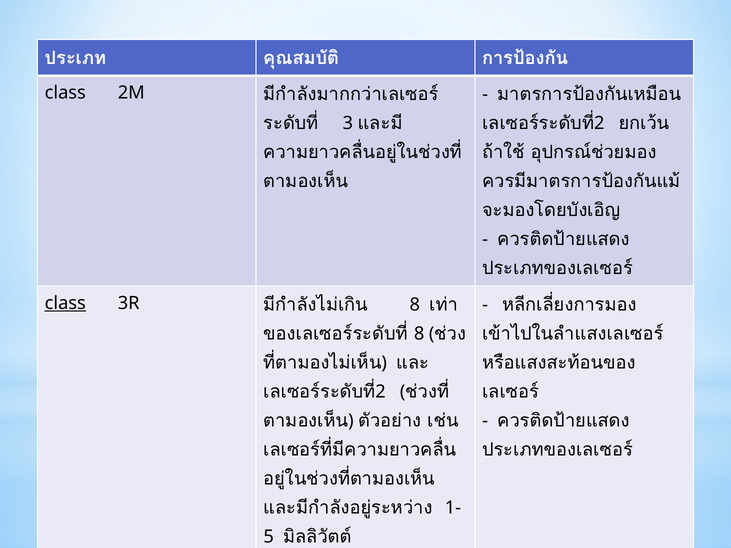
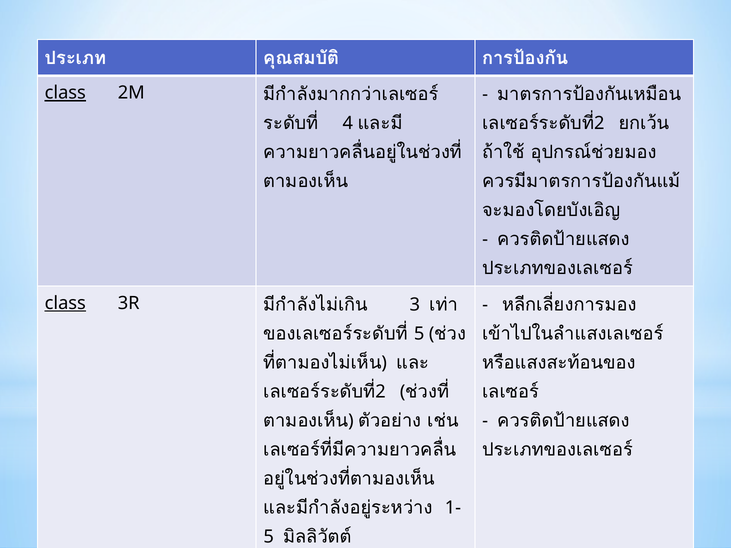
class underline: none -> present (65, 93)
3: 3 -> 4 (348, 123)
8: 8 -> 3 (415, 305)
8: 8 -> 5 (419, 334)
